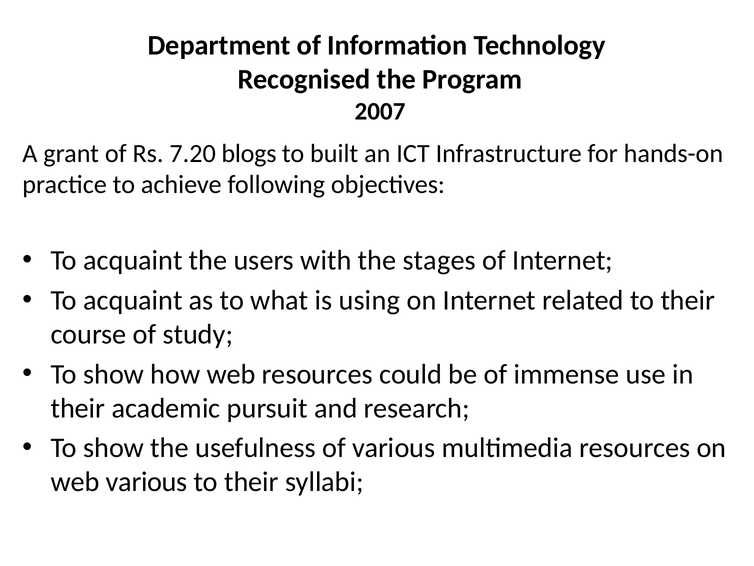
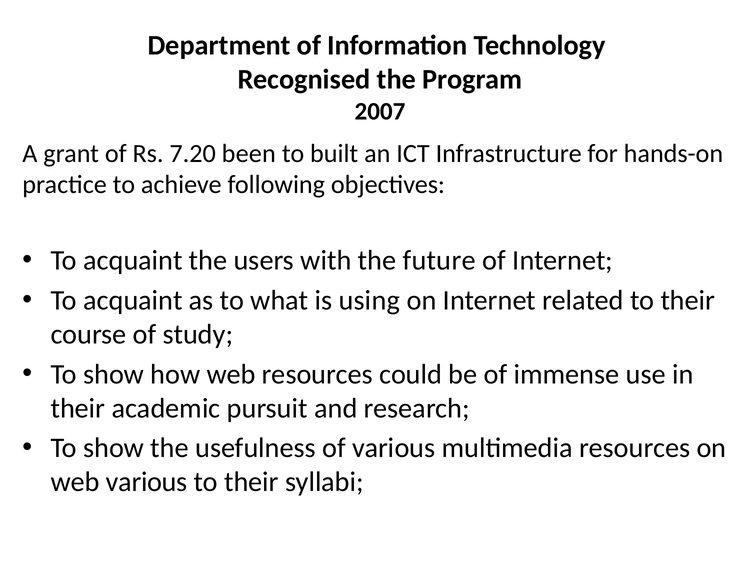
blogs: blogs -> been (249, 153)
stages: stages -> future (439, 260)
